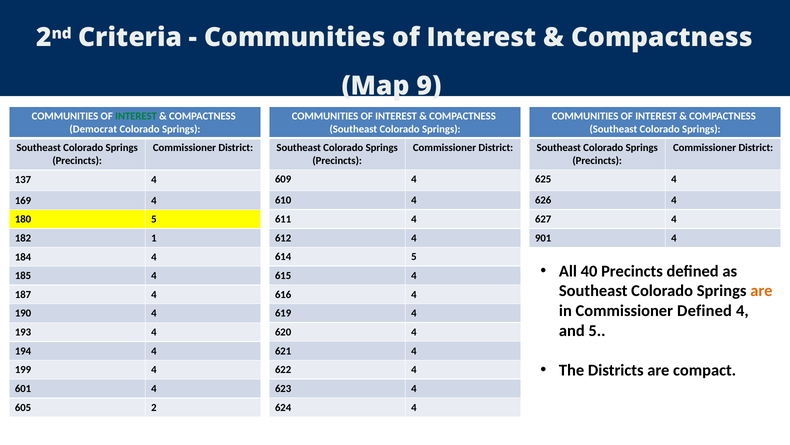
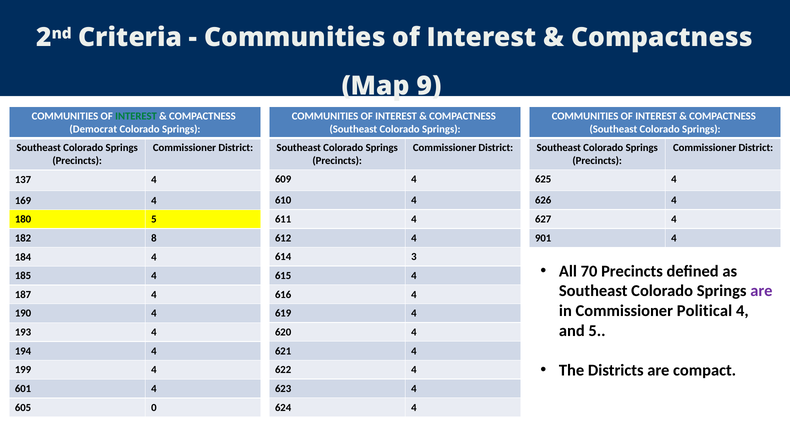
1: 1 -> 8 (154, 238)
614 5: 5 -> 3 (414, 256)
40: 40 -> 70 (589, 271)
are colour: orange -> purple (761, 291)
Commissioner Defined: Defined -> Political (705, 310)
2: 2 -> 0 (154, 407)
